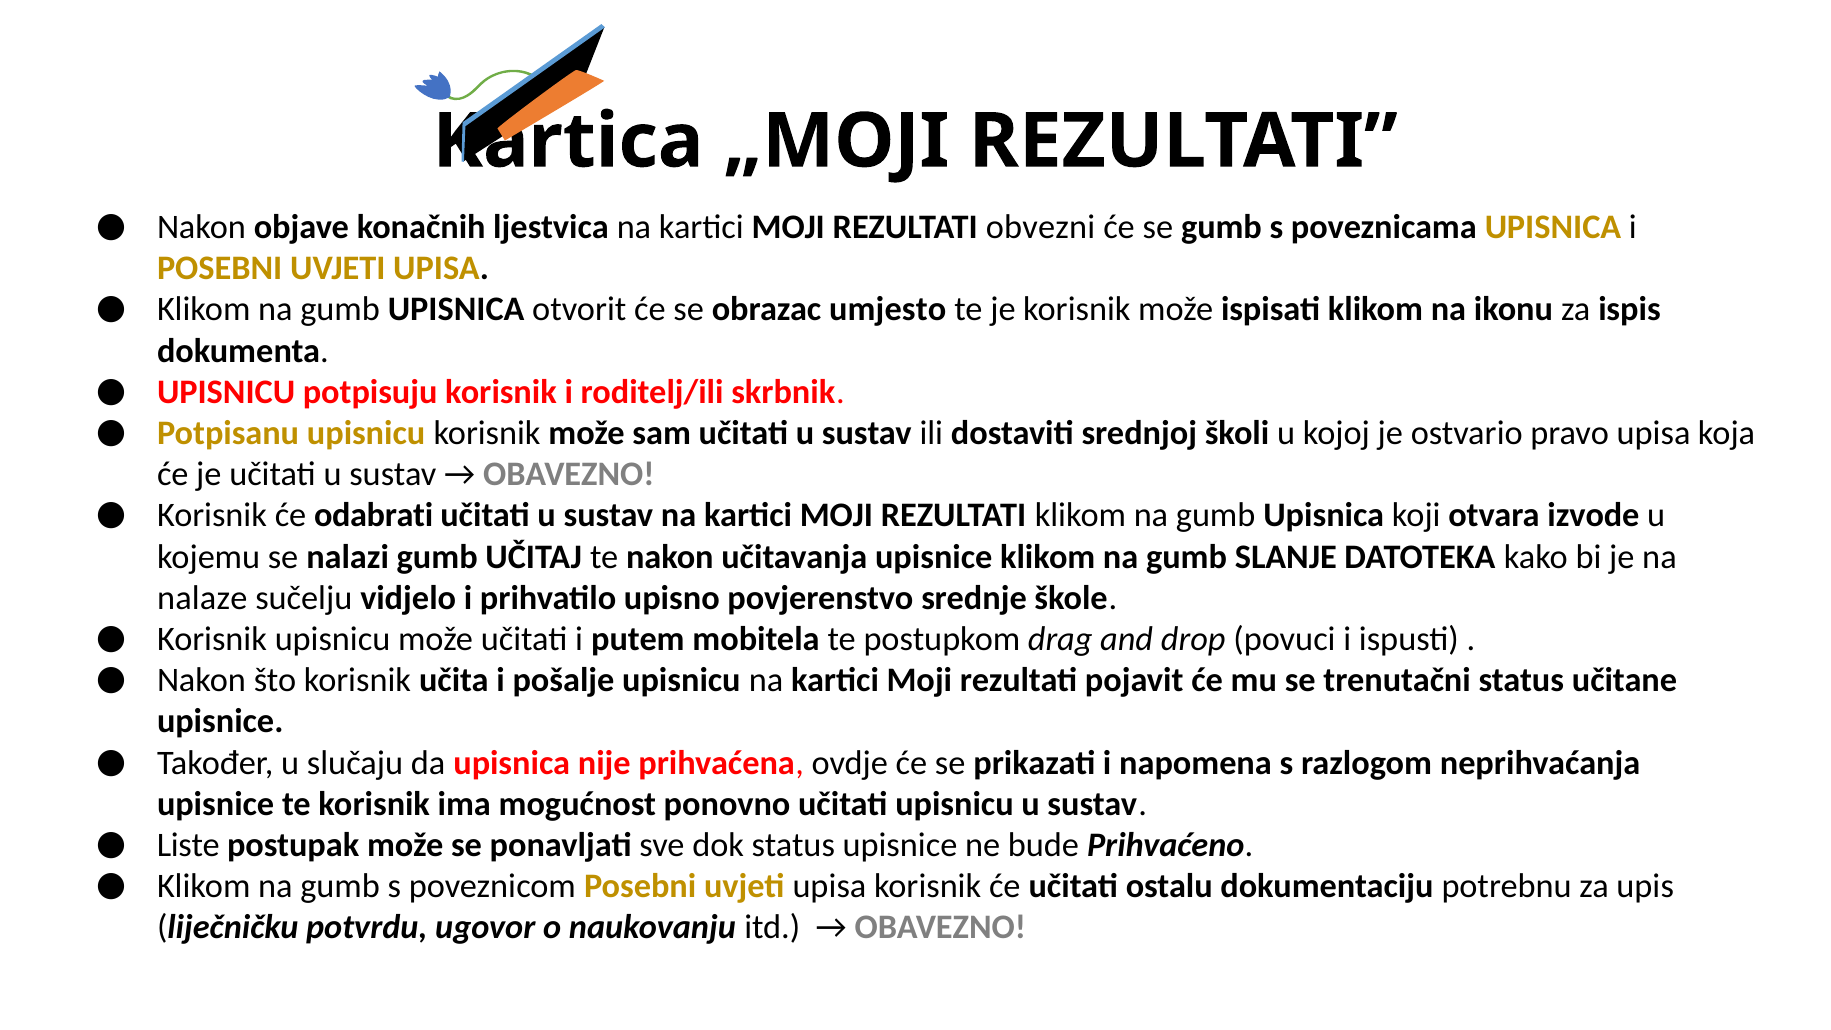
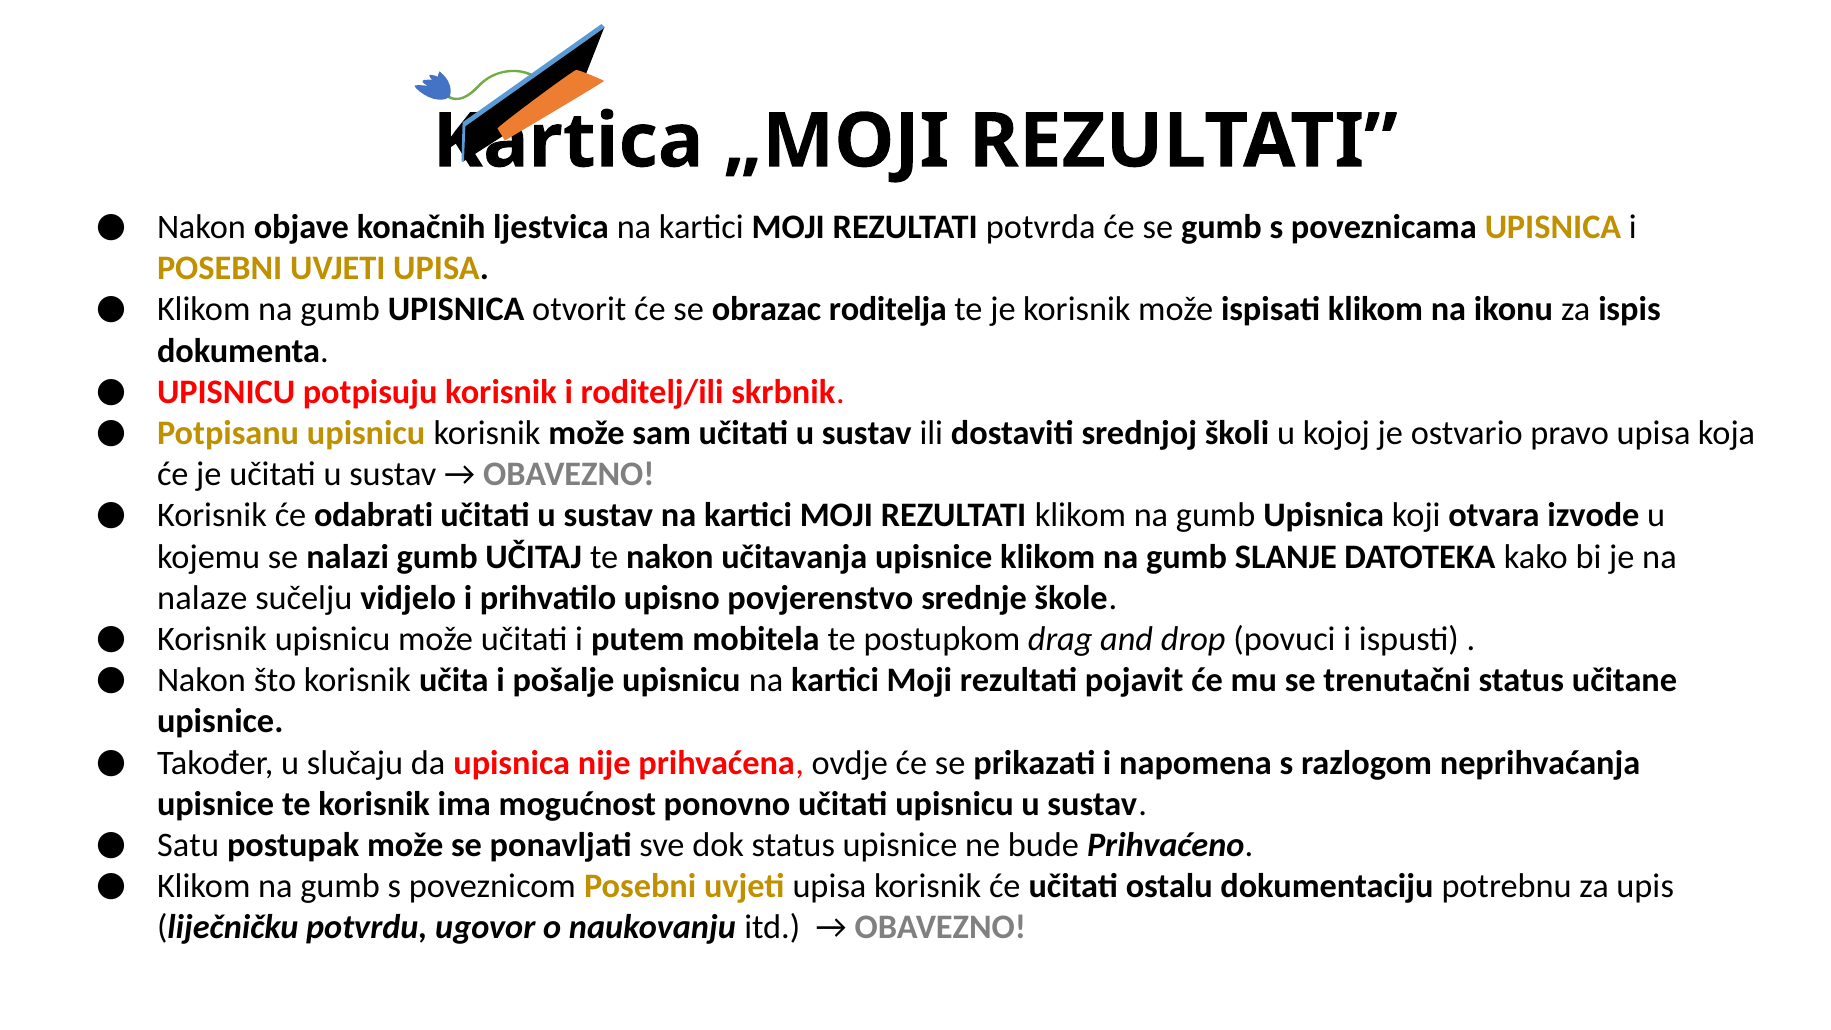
obvezni: obvezni -> potvrda (1041, 227)
umjesto: umjesto -> roditelja (888, 309)
Liste: Liste -> Satu (188, 845)
